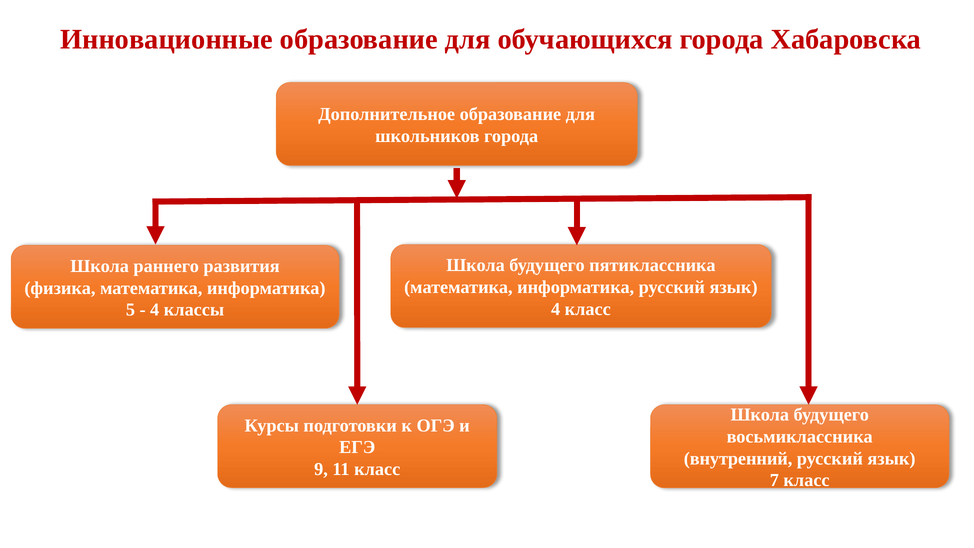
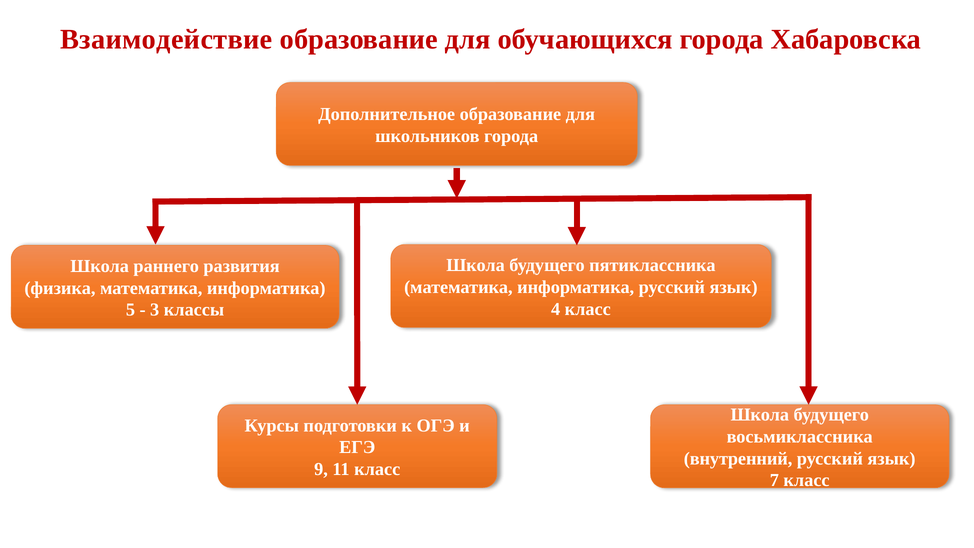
Инновационные: Инновационные -> Взаимодействие (166, 40)
4: 4 -> 3 (155, 310)
